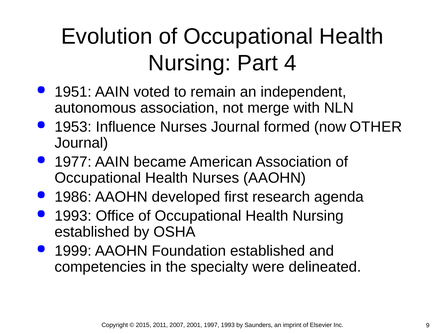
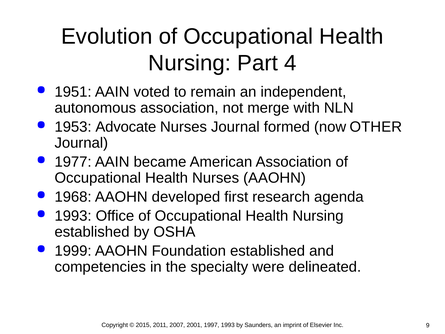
Influence: Influence -> Advocate (126, 127)
1986: 1986 -> 1968 (73, 197)
